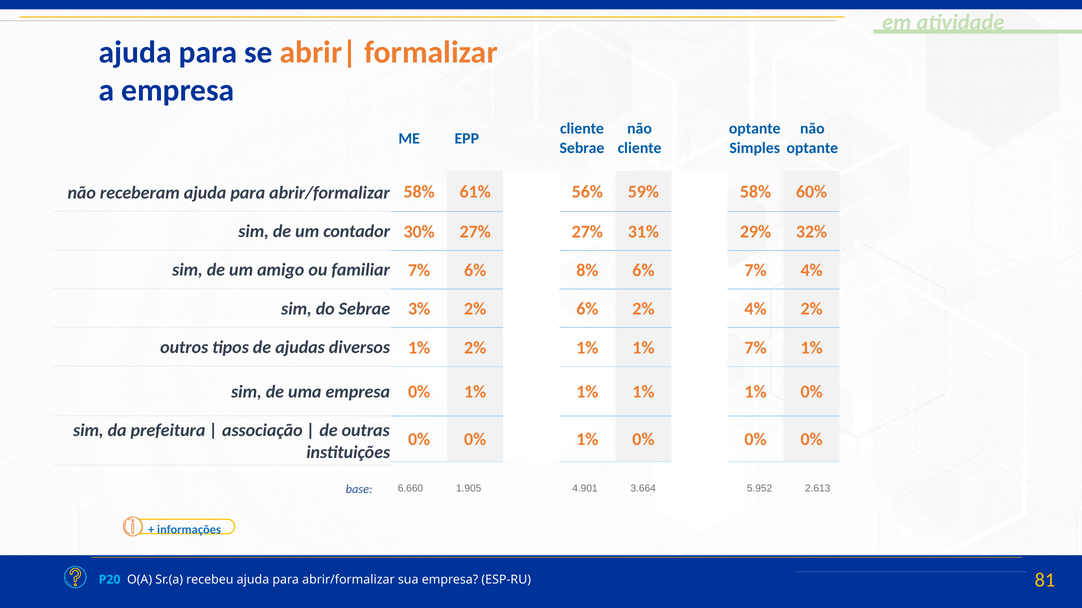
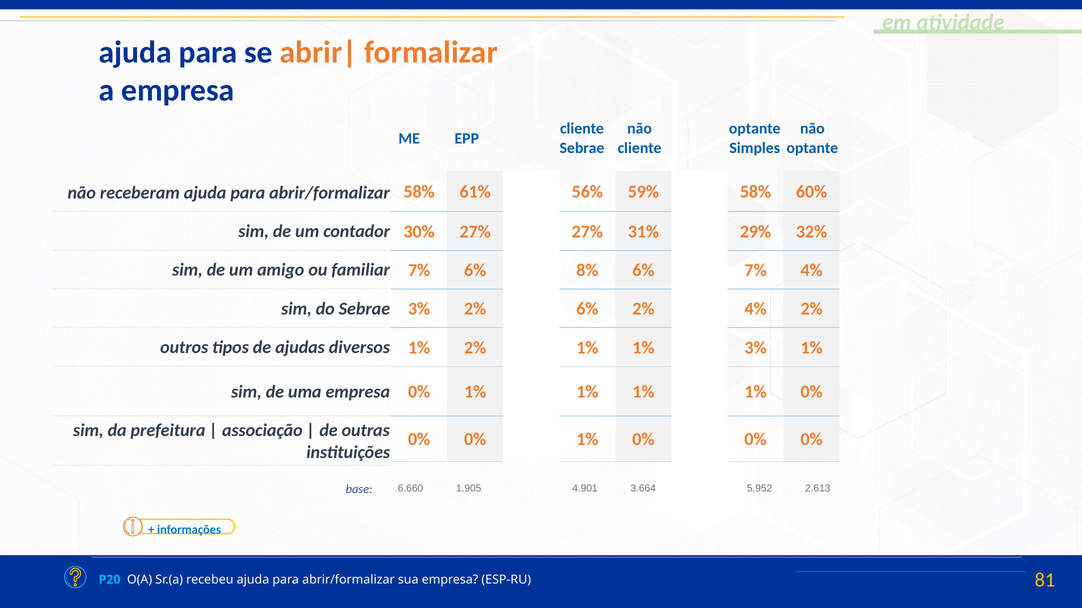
1% 7%: 7% -> 3% (756, 348)
